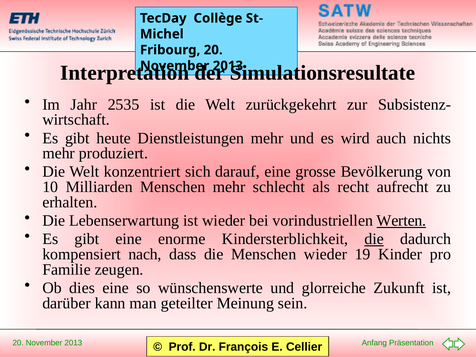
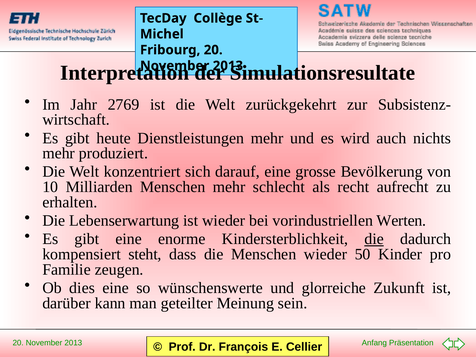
2535: 2535 -> 2769 (124, 104)
Werten underline: present -> none (401, 221)
nach: nach -> steht (145, 254)
19: 19 -> 50 (363, 254)
